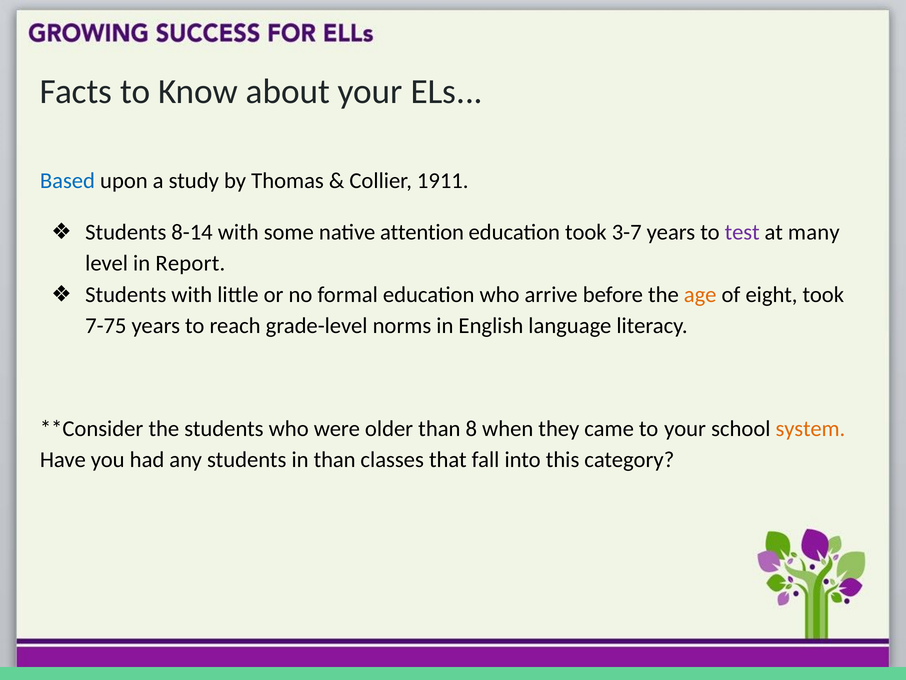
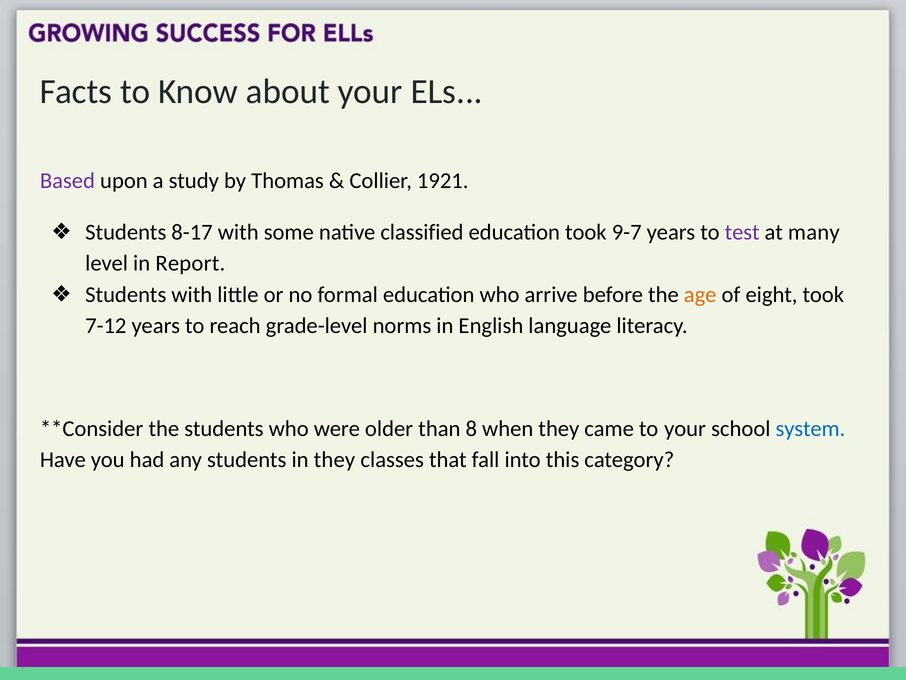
Based colour: blue -> purple (67, 181)
1911: 1911 -> 1921 (443, 181)
8-14: 8-14 -> 8-17 (192, 232)
attention: attention -> classified (422, 232)
3-7: 3-7 -> 9-7 (627, 232)
7-75: 7-75 -> 7-12 (106, 326)
system colour: orange -> blue (810, 428)
in than: than -> they (334, 460)
